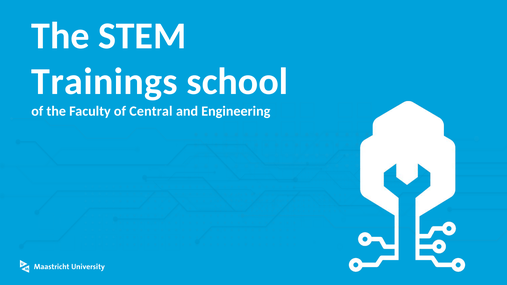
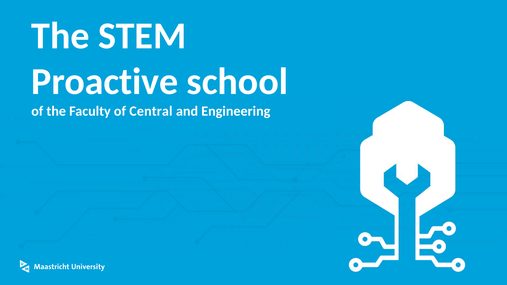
Trainings: Trainings -> Proactive (105, 82)
